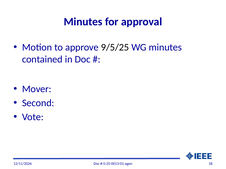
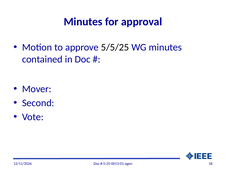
9/5/25: 9/5/25 -> 5/5/25 (115, 47)
